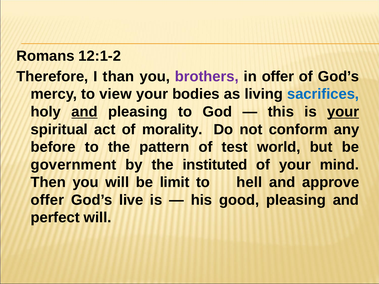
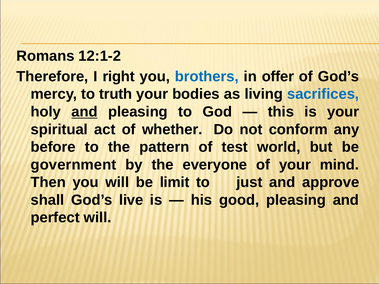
than: than -> right (119, 77)
brothers colour: purple -> blue (207, 77)
view: view -> truth (116, 94)
your underline: present -> none (343, 112)
morality: morality -> whether (172, 130)
instituted: instituted -> everyone (215, 165)
hell: hell -> just (249, 182)
offer: offer -> shall (47, 200)
